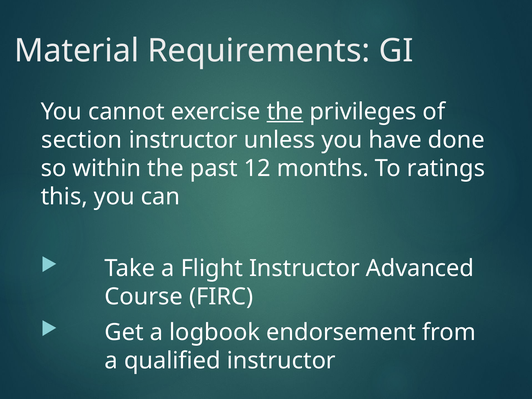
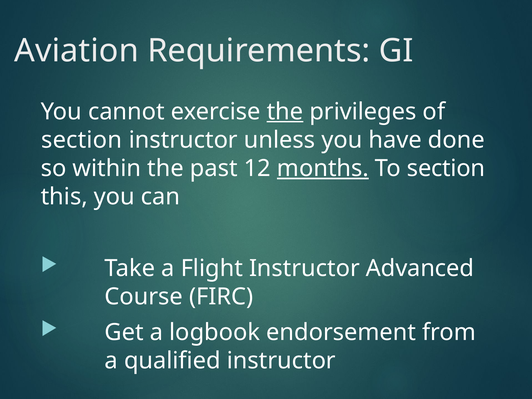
Material: Material -> Aviation (76, 51)
months underline: none -> present (323, 168)
To ratings: ratings -> section (446, 168)
